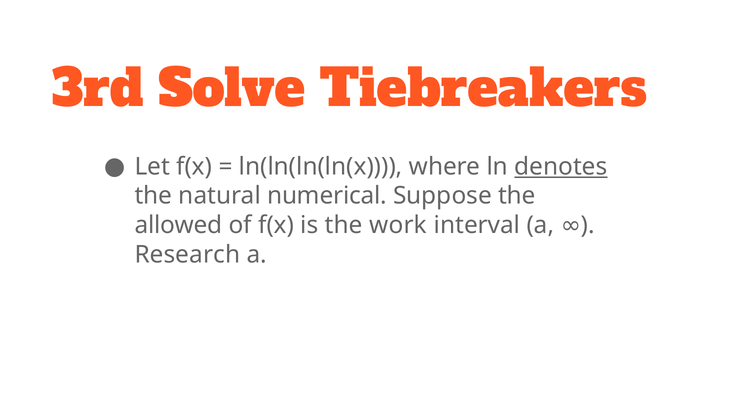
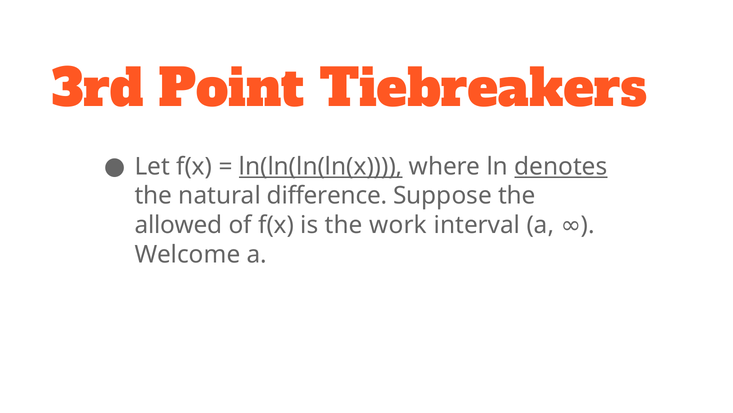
Solve: Solve -> Point (232, 89)
ln(ln(ln(ln(x underline: none -> present (321, 166)
numerical: numerical -> difference (327, 196)
Research: Research -> Welcome (187, 254)
